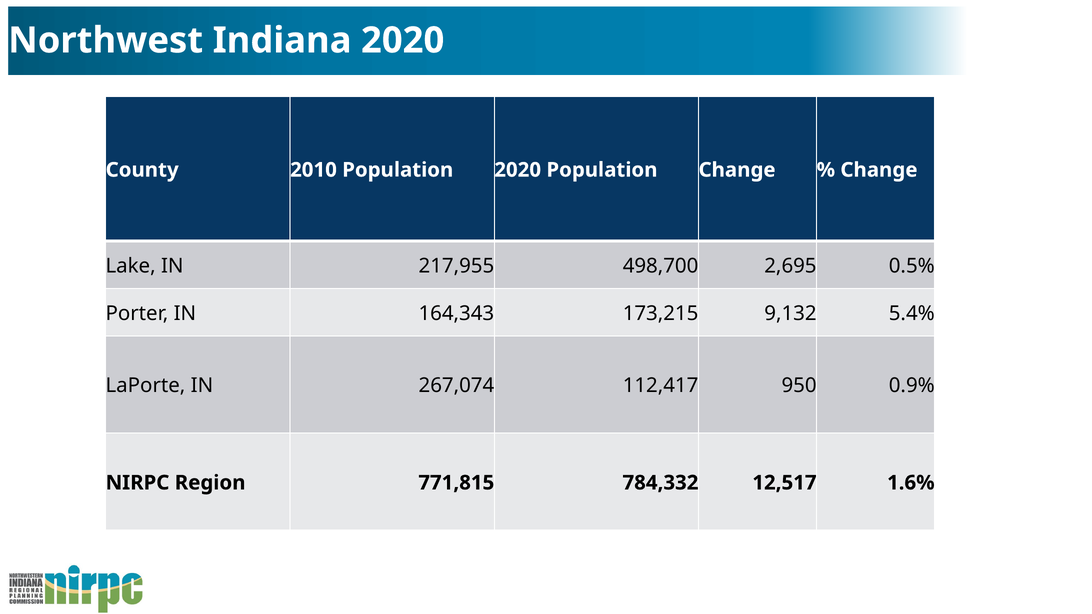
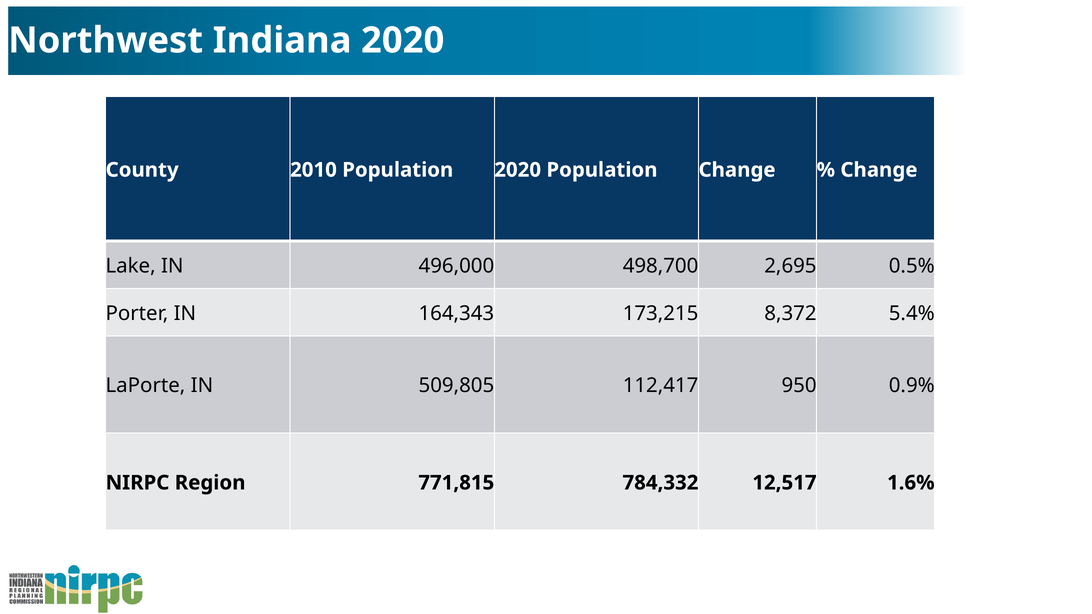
217,955: 217,955 -> 496,000 (456, 266)
9,132: 9,132 -> 8,372 (790, 314)
267,074: 267,074 -> 509,805 (456, 386)
